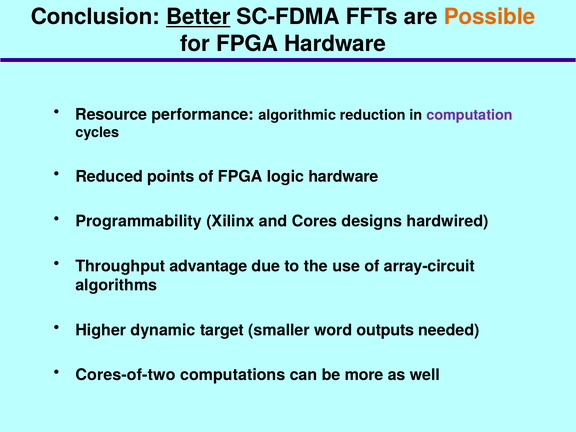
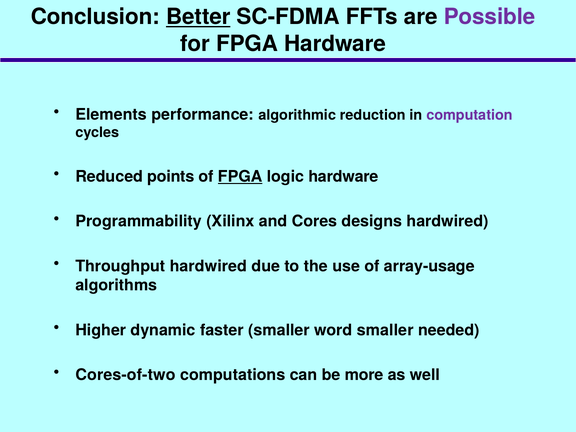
Possible colour: orange -> purple (490, 17)
Resource: Resource -> Elements (111, 114)
FPGA underline: none -> present (240, 177)
Throughput advantage: advantage -> hardwired (208, 266)
array-circuit: array-circuit -> array-usage (429, 266)
target: target -> faster (222, 330)
word outputs: outputs -> smaller (385, 330)
